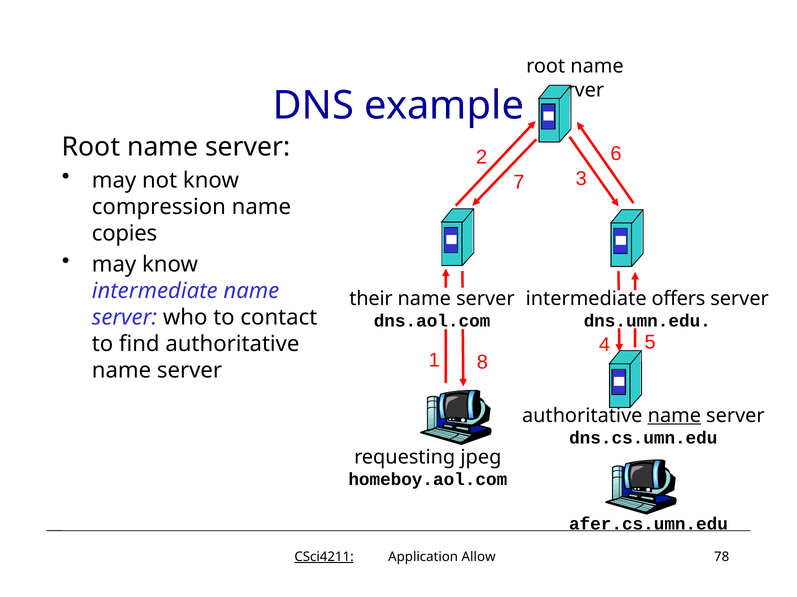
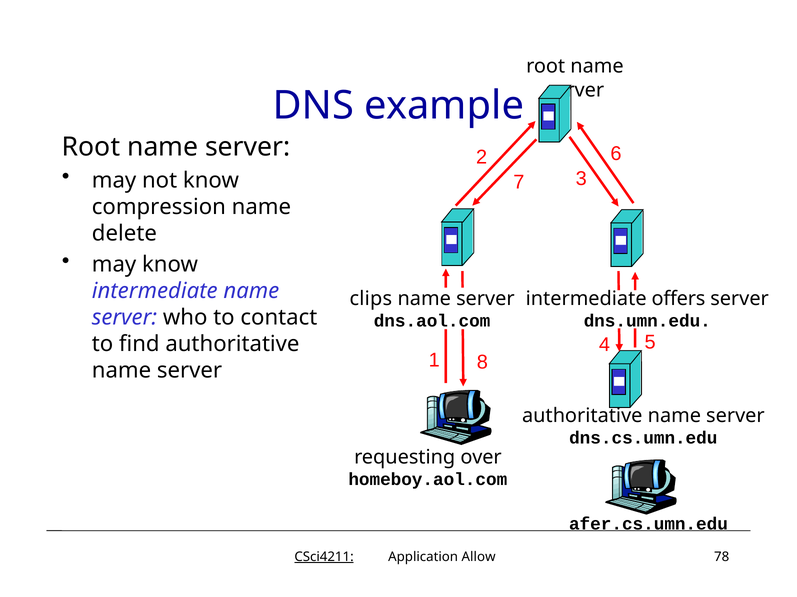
copies: copies -> delete (124, 234)
their: their -> clips (371, 299)
name underline: present -> none (674, 416)
jpeg: jpeg -> over (481, 458)
